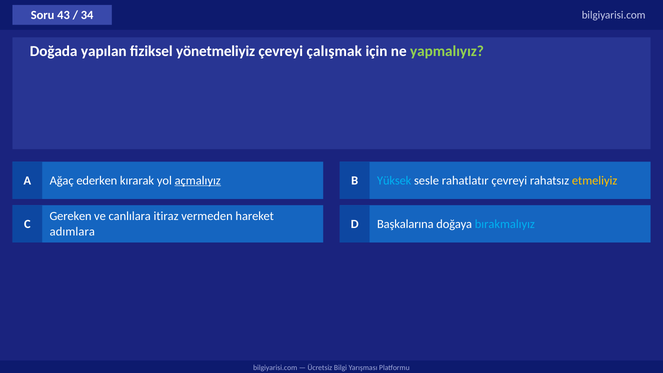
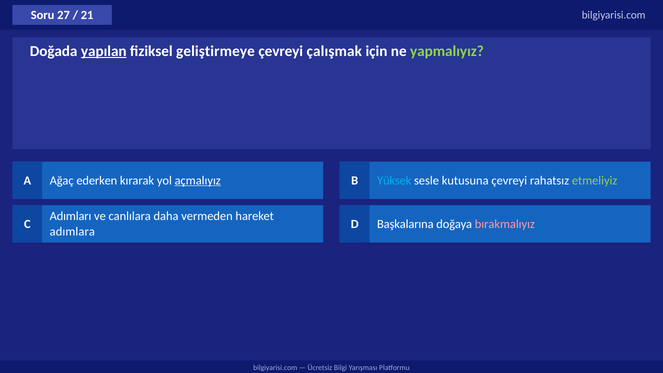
43: 43 -> 27 (64, 15)
34: 34 -> 21 (87, 15)
yapılan underline: none -> present (104, 51)
yönetmeliyiz: yönetmeliyiz -> geliştirmeye (215, 51)
rahatlatır: rahatlatır -> kutusuna (465, 180)
etmeliyiz colour: yellow -> light green (595, 180)
Gereken: Gereken -> Adımları (71, 216)
itiraz: itiraz -> daha (166, 216)
bırakmalıyız colour: light blue -> pink (505, 224)
